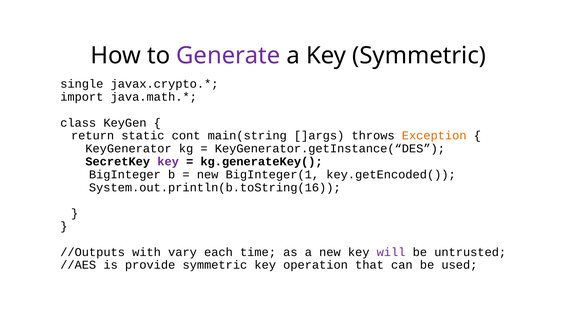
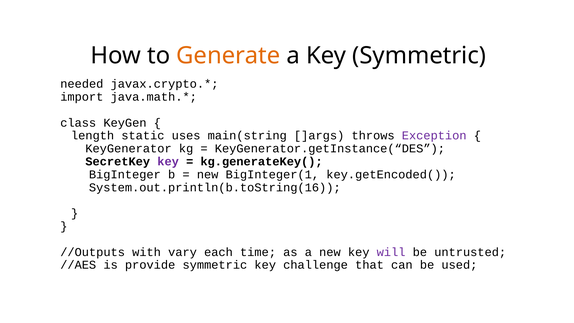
Generate colour: purple -> orange (228, 55)
single: single -> needed (82, 84)
return: return -> length (93, 136)
cont: cont -> uses (186, 136)
Exception colour: orange -> purple (434, 136)
operation: operation -> challenge (316, 265)
